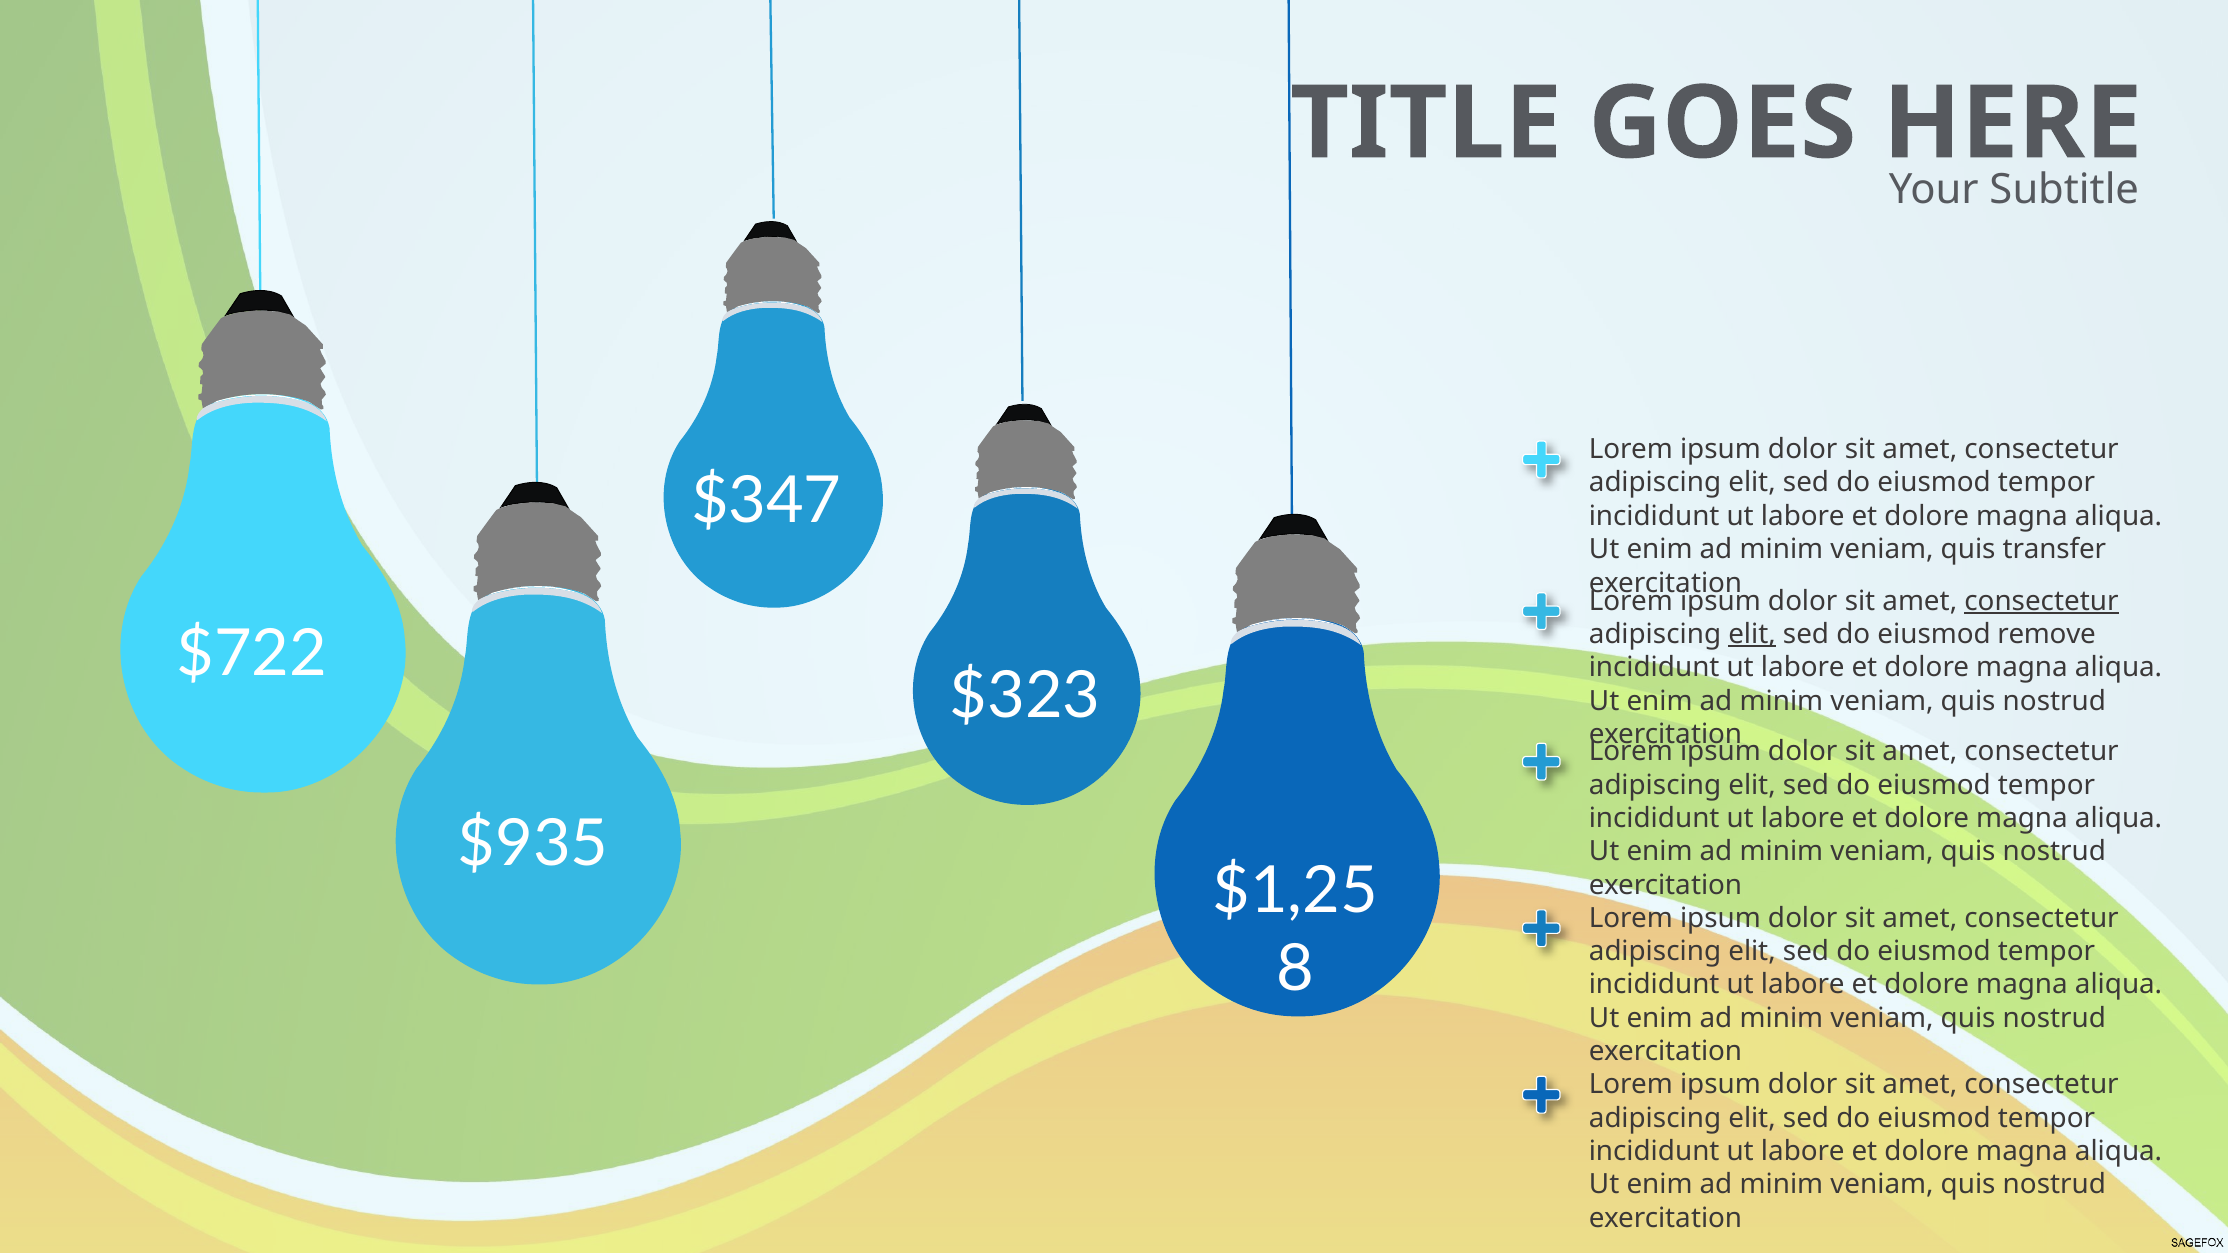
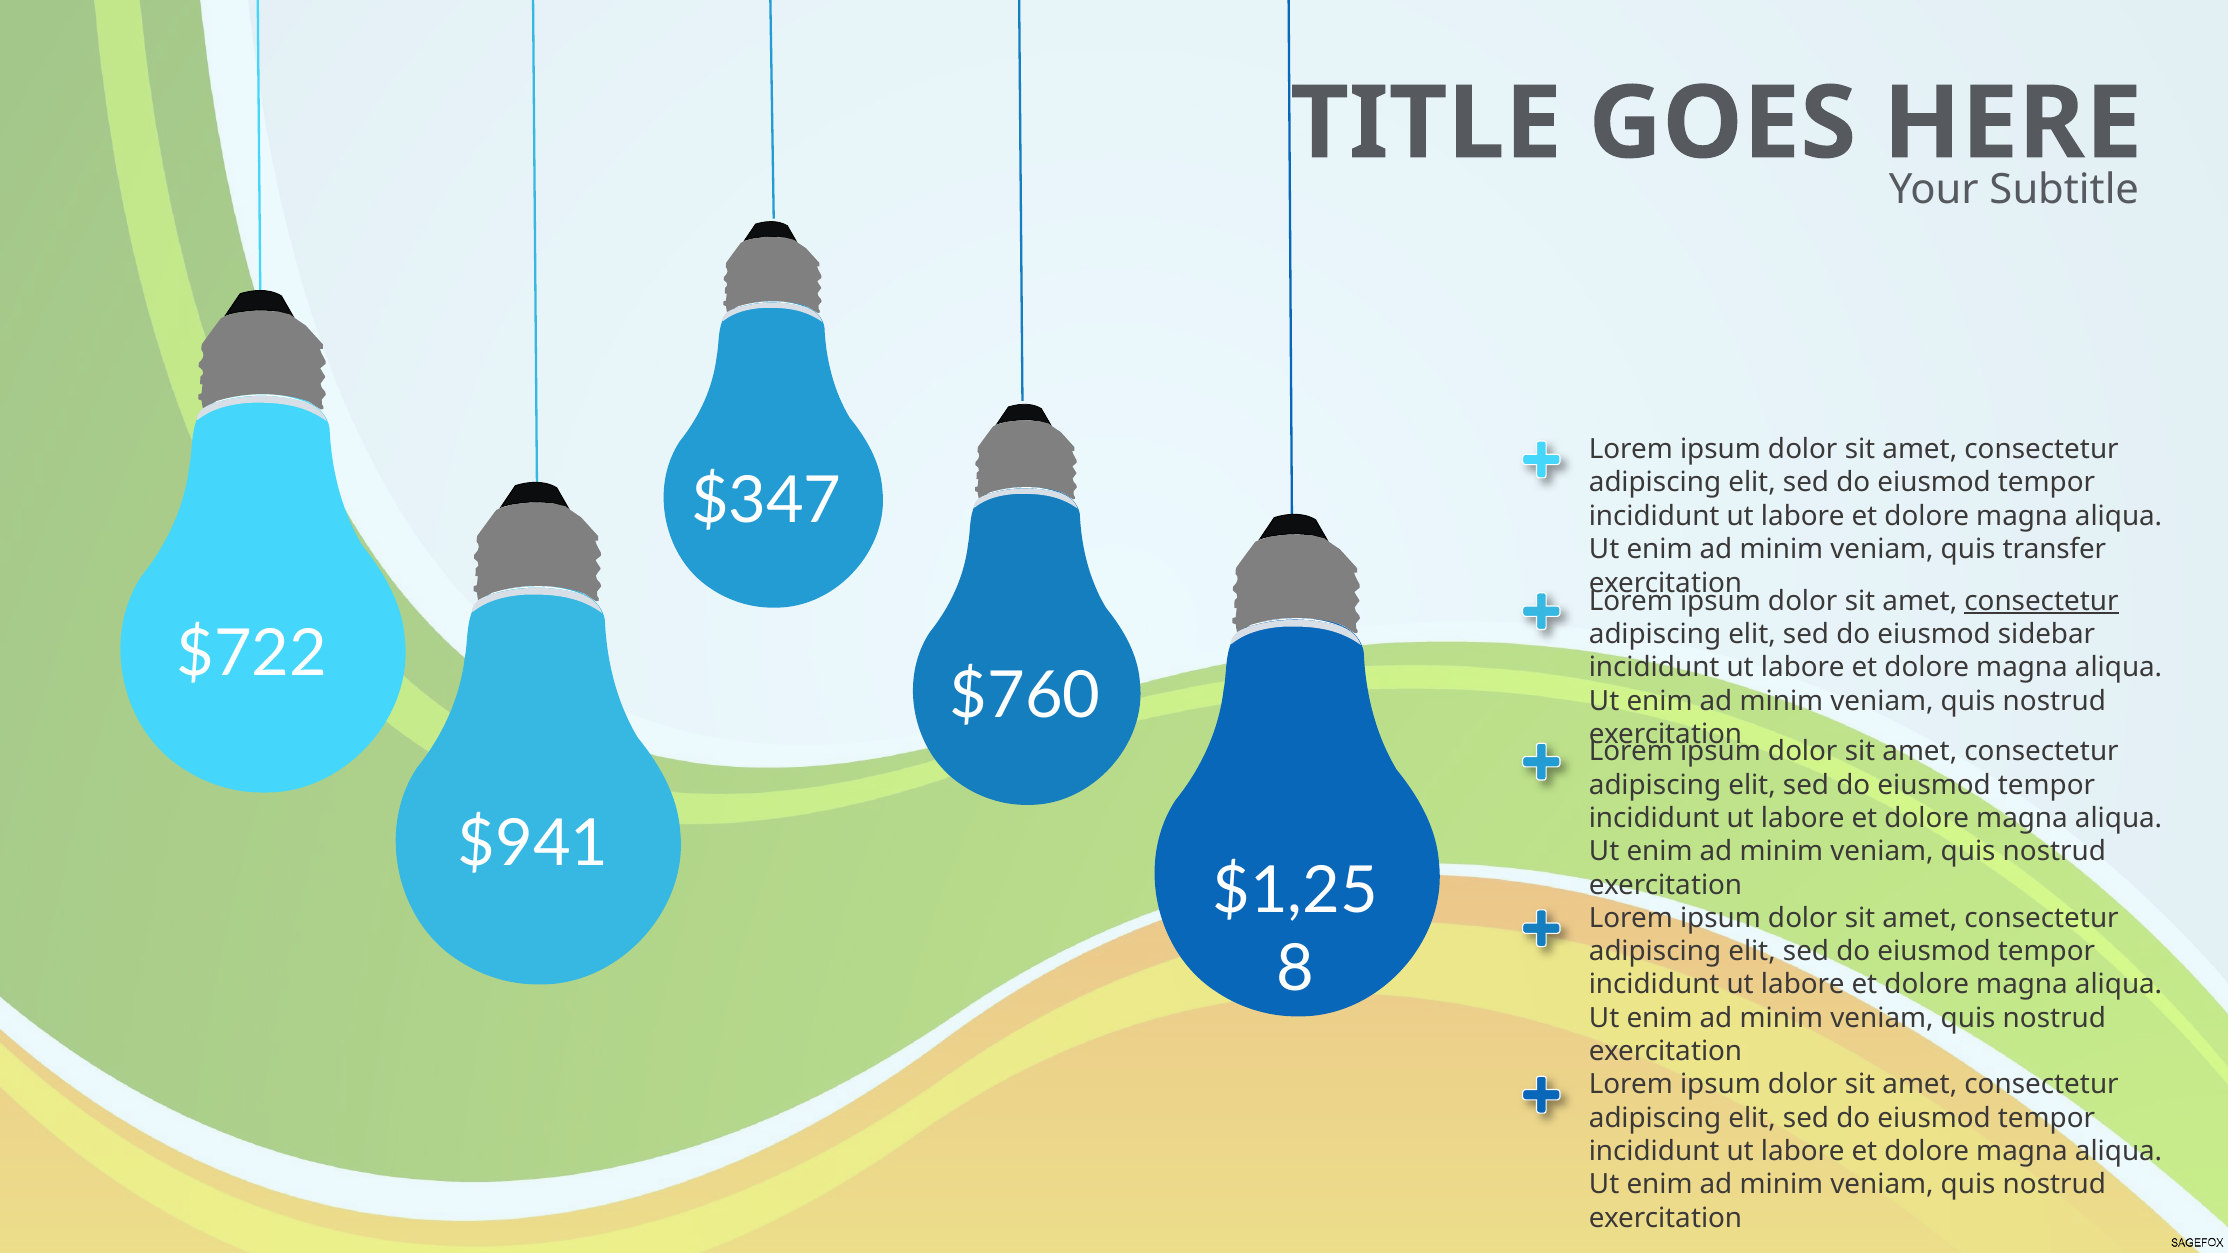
elit underline: present -> none (1752, 634)
remove: remove -> sidebar (2046, 634)
$323: $323 -> $760 (1025, 696)
$935: $935 -> $941 (533, 844)
